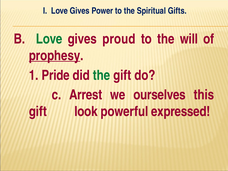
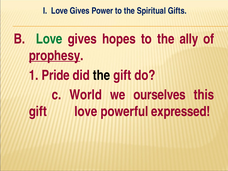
proud: proud -> hopes (119, 39)
will: will -> ally (189, 39)
the colour: green -> black (101, 75)
Arrest: Arrest -> World (86, 95)
gift look: look -> love (86, 112)
